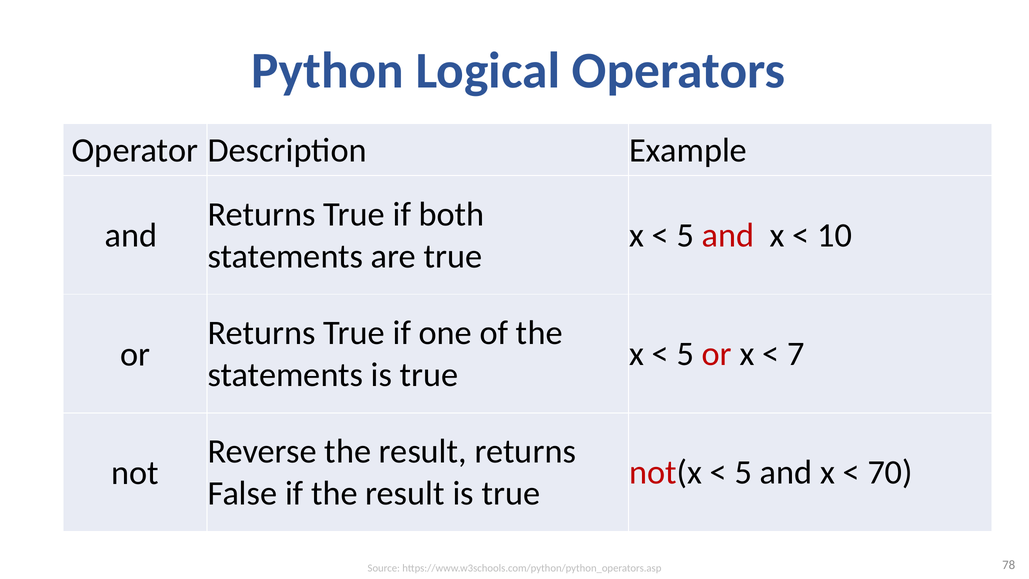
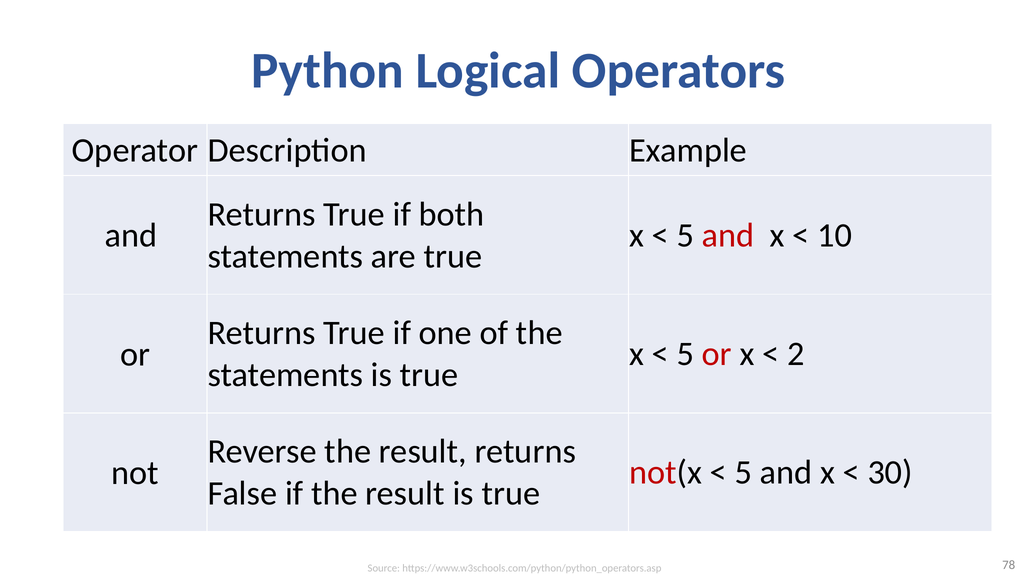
7: 7 -> 2 (796, 354)
70: 70 -> 30 (890, 472)
